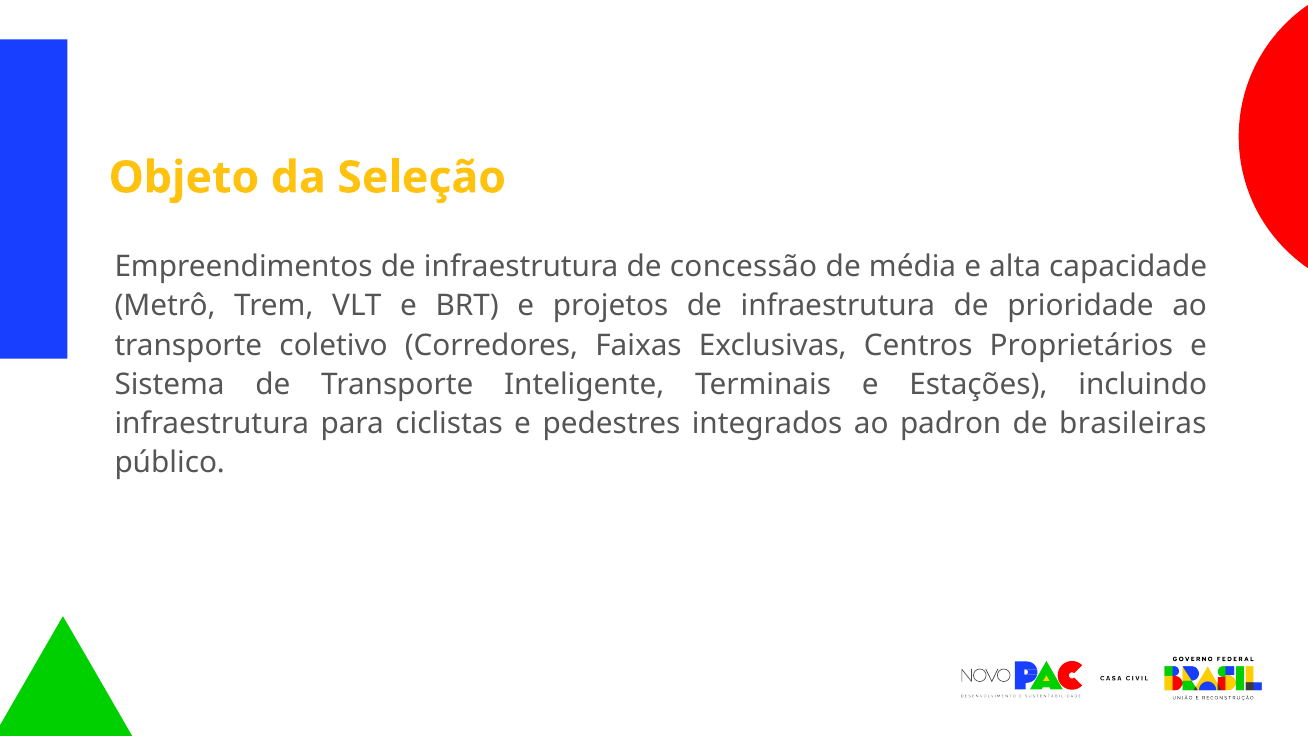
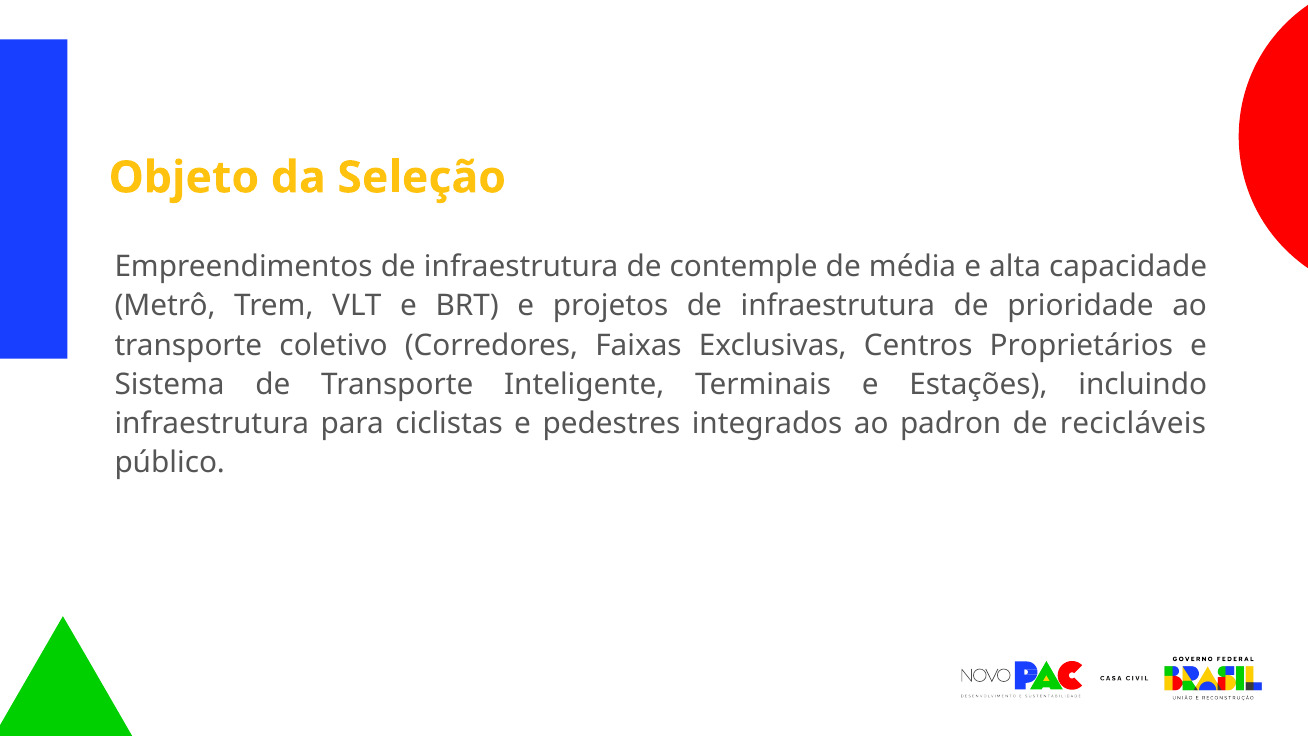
concessão: concessão -> contemple (744, 267)
brasileiras: brasileiras -> recicláveis (1133, 424)
